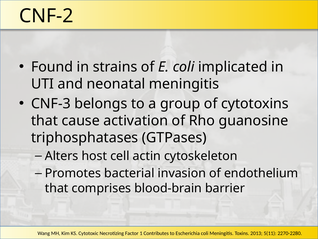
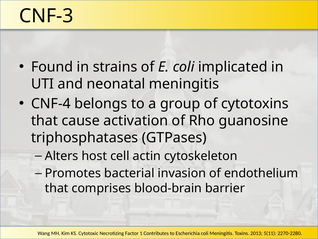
CNF-2: CNF-2 -> CNF-3 (46, 16)
CNF-3: CNF-3 -> CNF-4 (51, 104)
